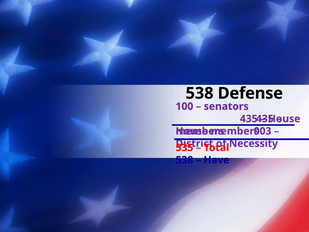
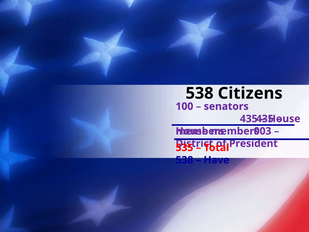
Defense: Defense -> Citizens (250, 93)
Necessity: Necessity -> President (253, 143)
